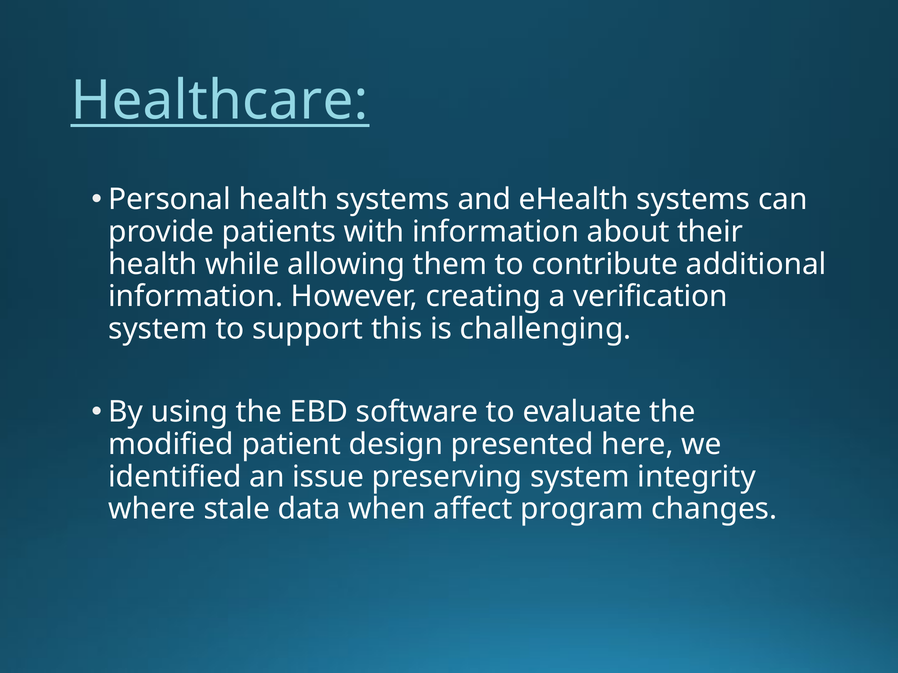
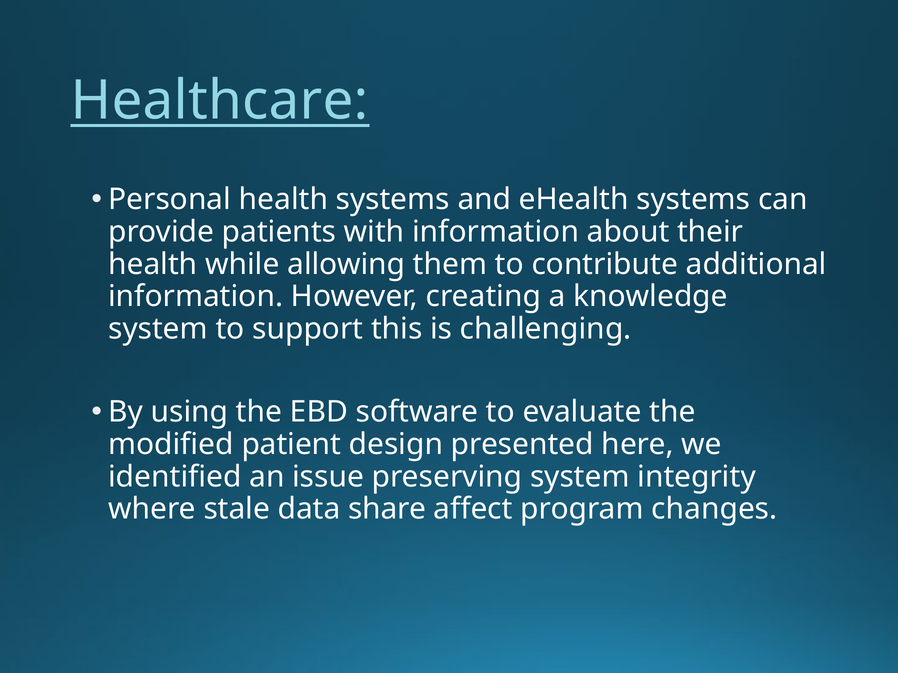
verification: verification -> knowledge (651, 297)
when: when -> share (387, 509)
